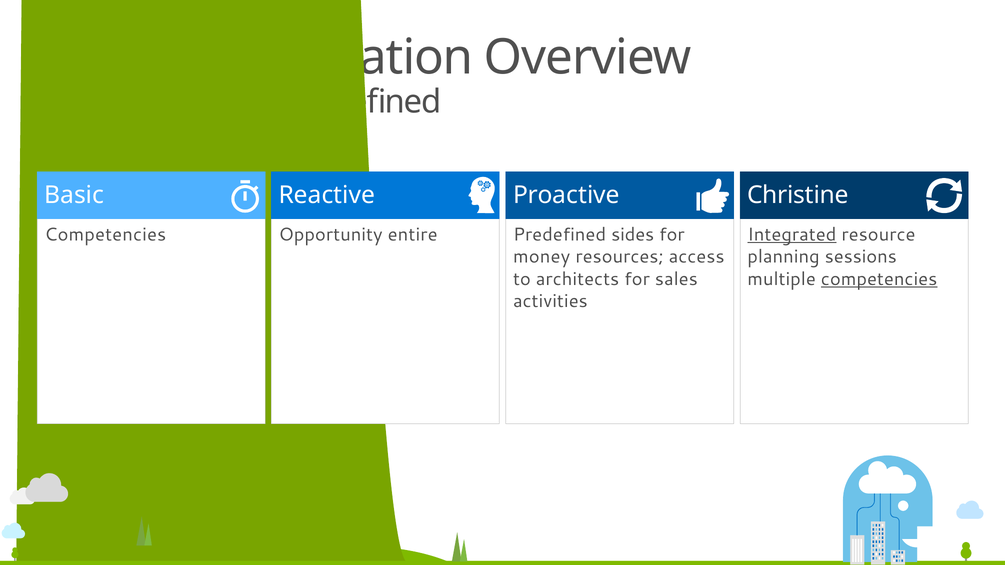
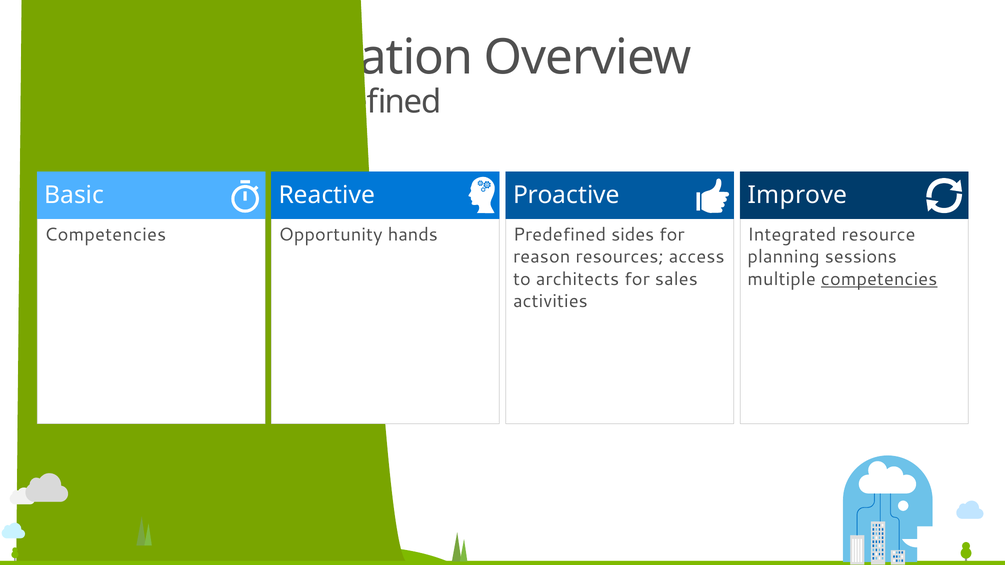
Christine: Christine -> Improve (798, 195)
entire: entire -> hands (413, 235)
Integrated underline: present -> none (792, 235)
money: money -> reason (542, 257)
